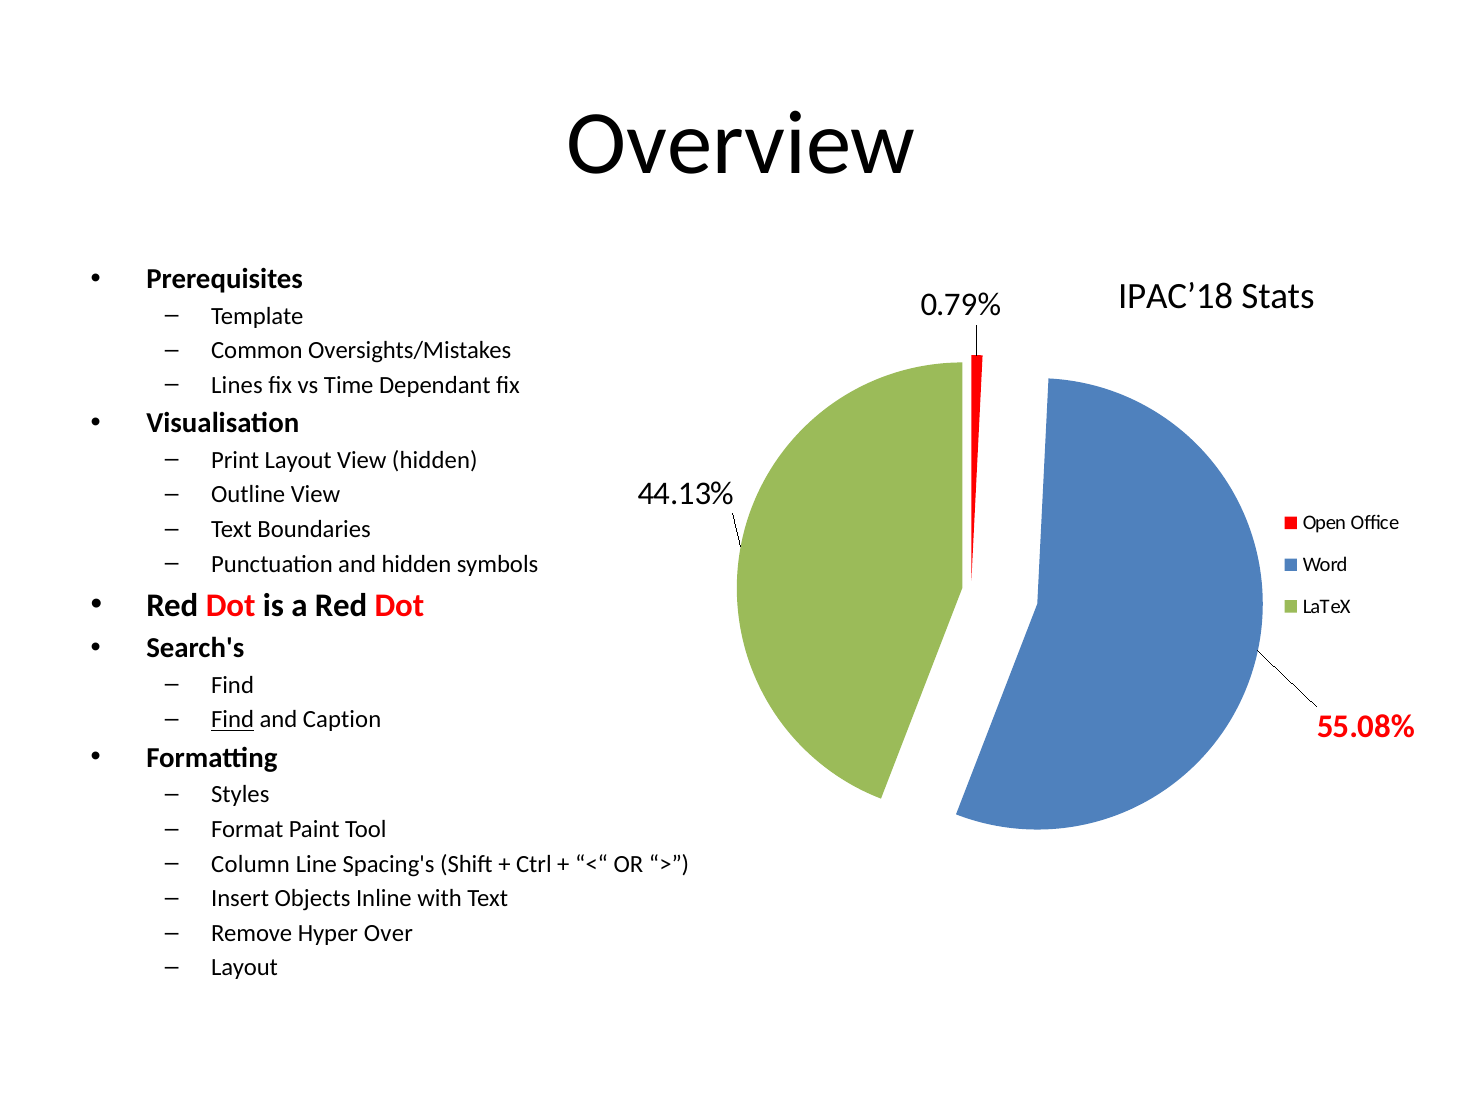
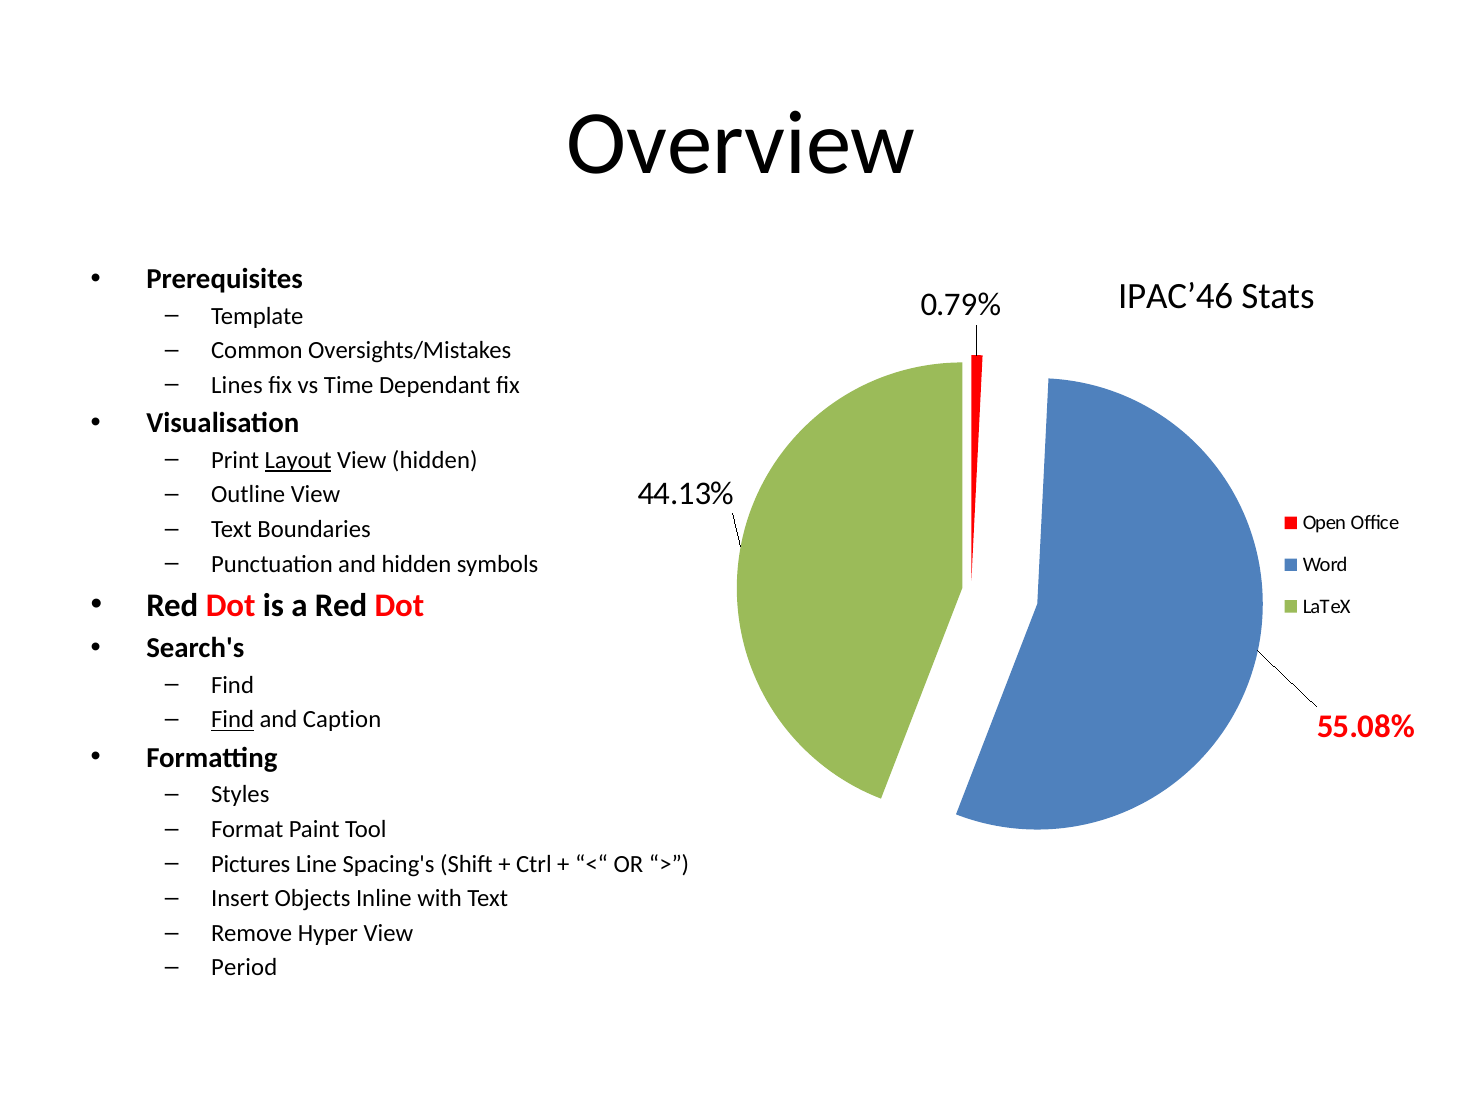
IPAC’18: IPAC’18 -> IPAC’46 (1176, 296)
Layout underline: none -> present (298, 460)
Column: Column -> Pictures (251, 864)
Hyper Over: Over -> View (388, 933)
Layout: Layout -> Period (244, 968)
